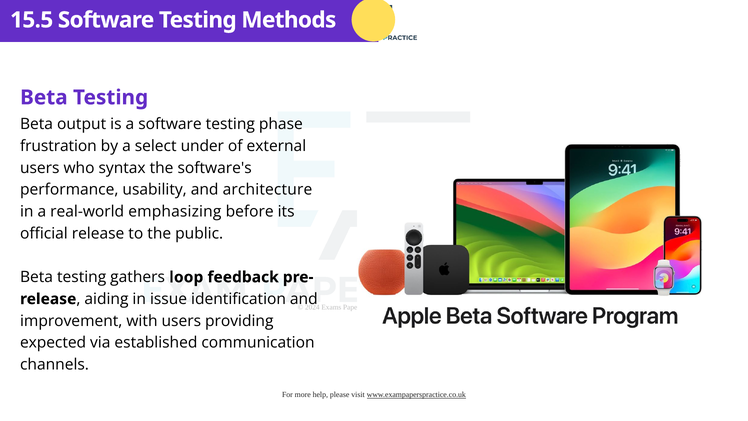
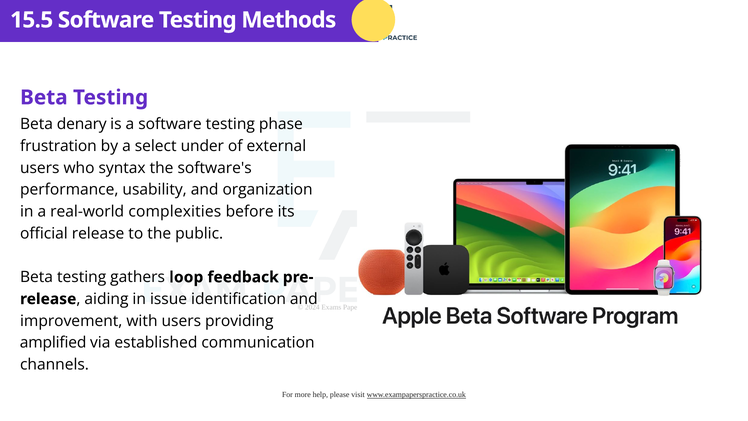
output: output -> denary (82, 124)
architecture: architecture -> organization (268, 190)
emphasizing: emphasizing -> complexities (175, 212)
expected: expected -> amplified (53, 342)
